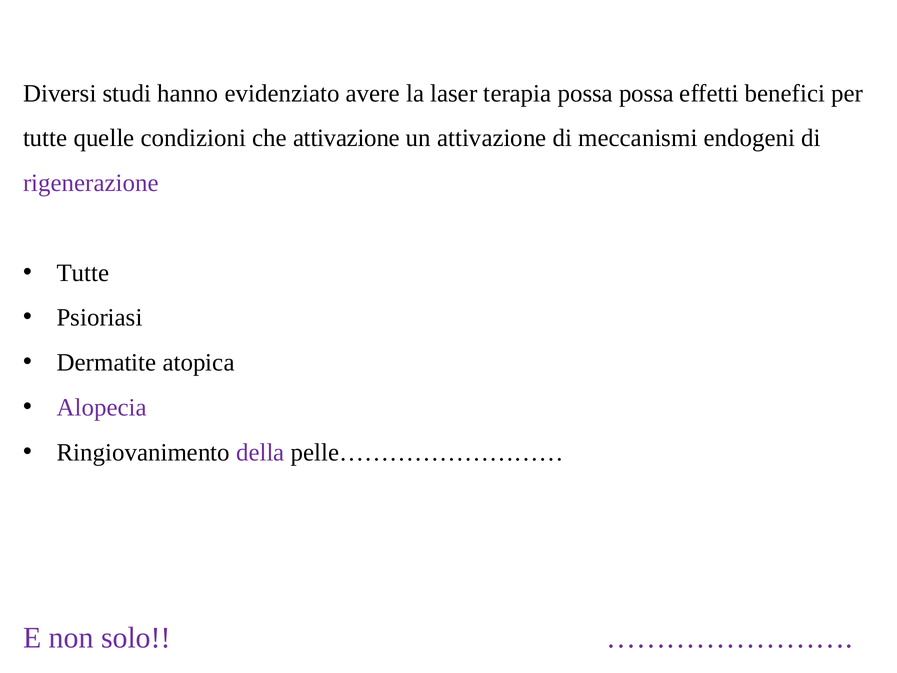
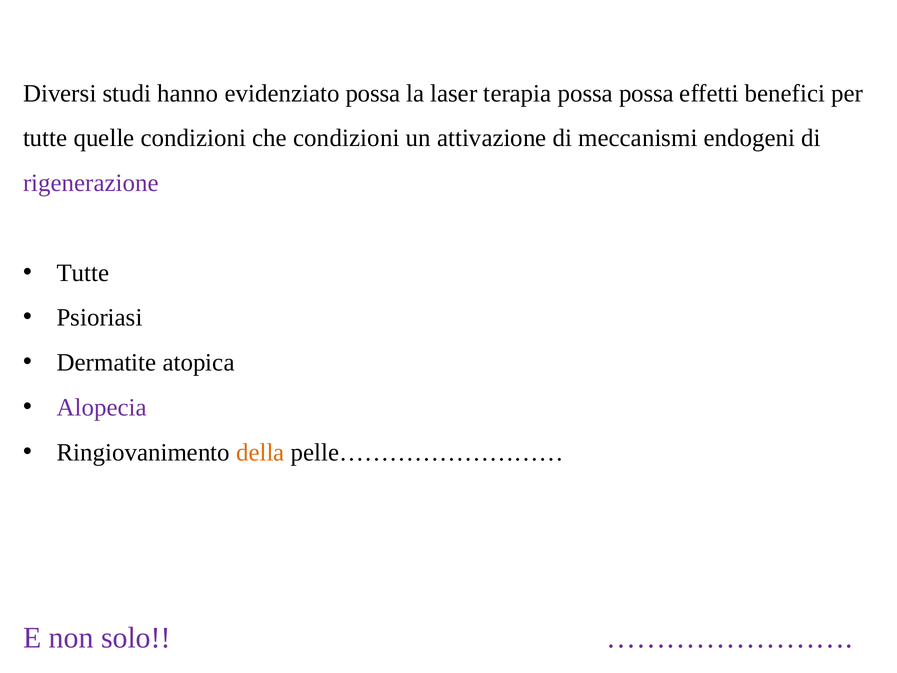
evidenziato avere: avere -> possa (373, 93)
che attivazione: attivazione -> condizioni (346, 138)
della colour: purple -> orange (260, 452)
